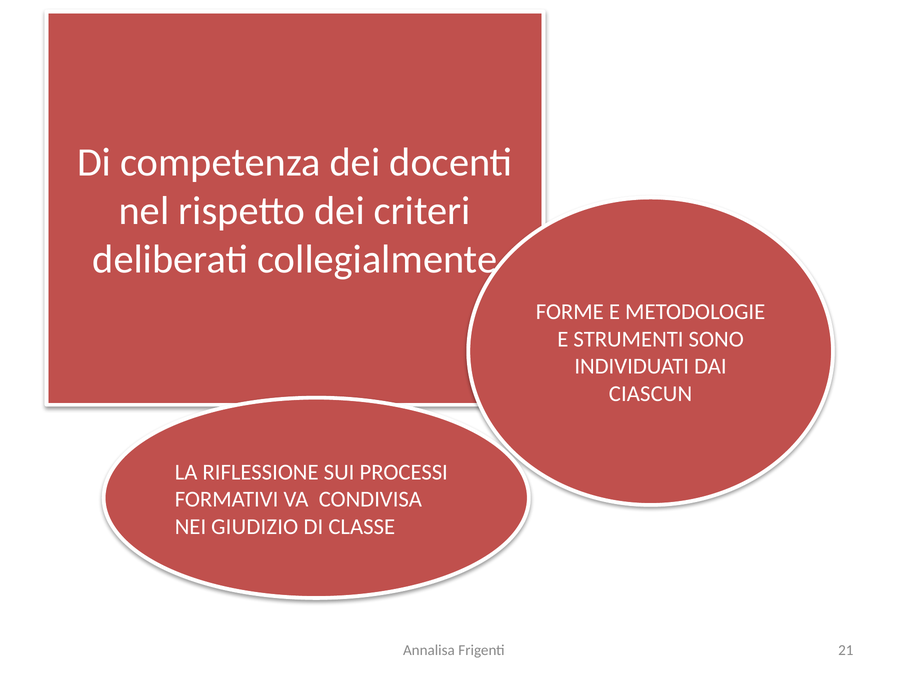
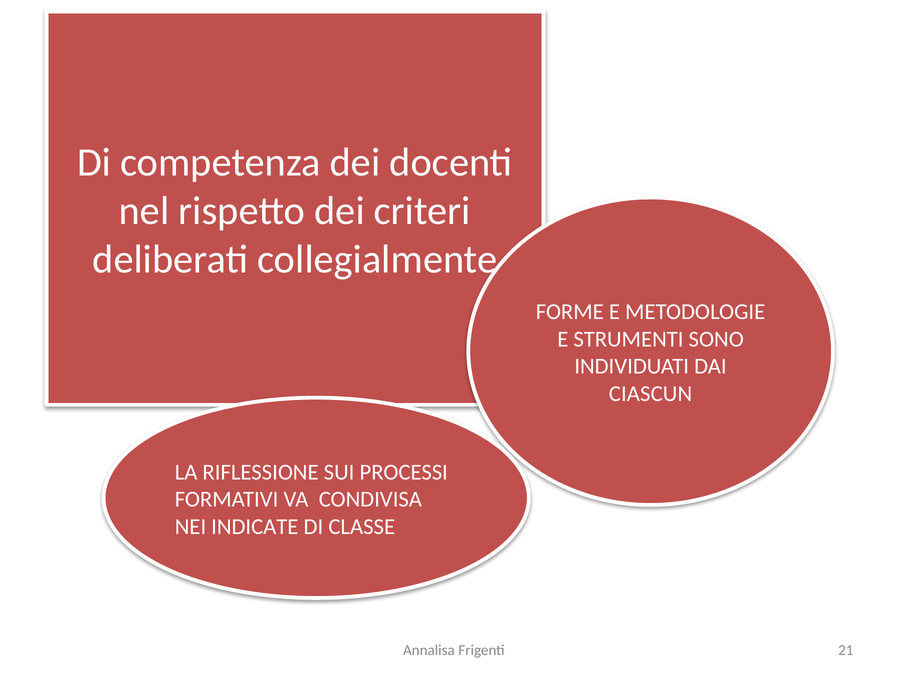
GIUDIZIO: GIUDIZIO -> INDICATE (255, 527)
